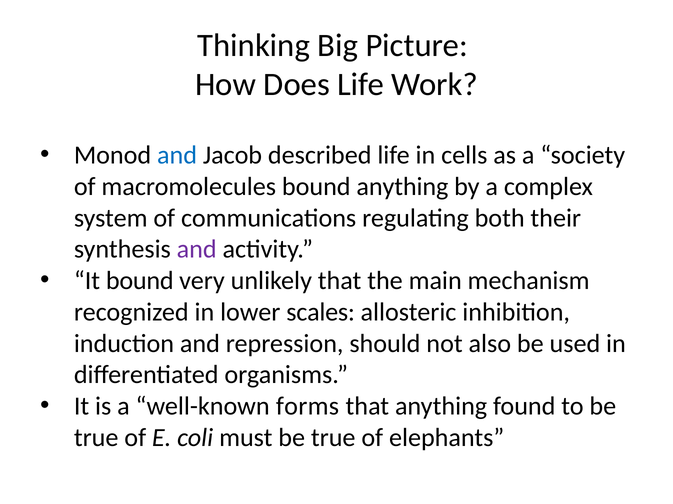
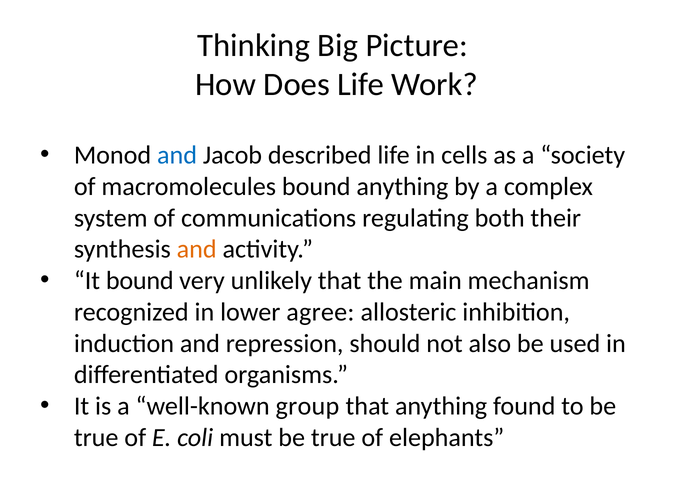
and colour: purple -> orange (197, 250)
scales: scales -> agree (320, 313)
forms: forms -> group (307, 407)
